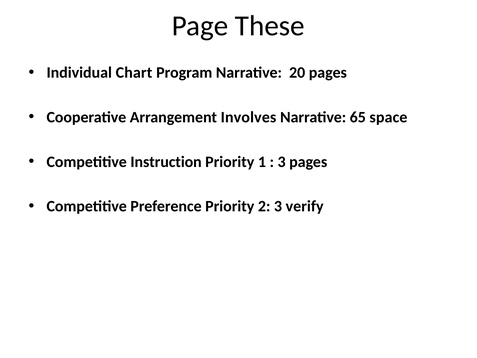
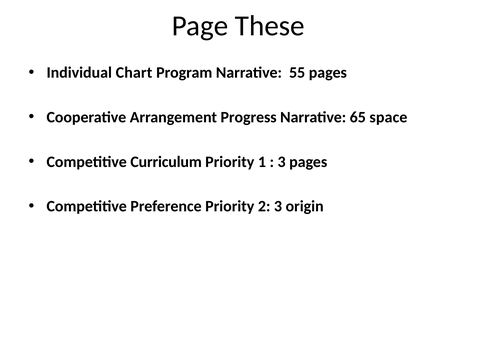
20: 20 -> 55 (297, 73)
Involves: Involves -> Progress (249, 117)
Instruction: Instruction -> Curriculum (166, 162)
verify: verify -> origin (305, 206)
